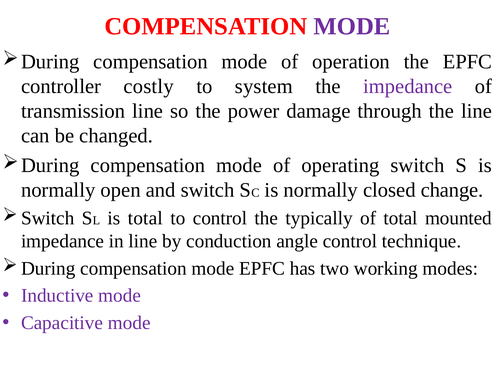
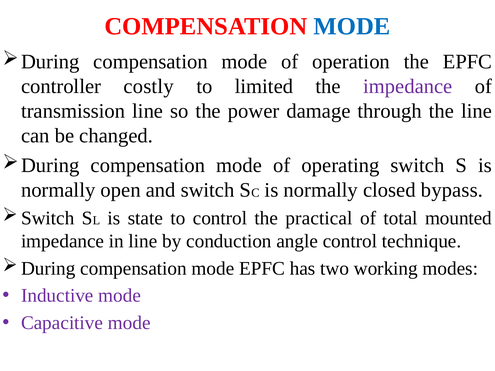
MODE colour: purple -> blue (352, 26)
system: system -> limited (264, 86)
change: change -> bypass (452, 190)
is total: total -> state (145, 218)
typically: typically -> practical (319, 218)
